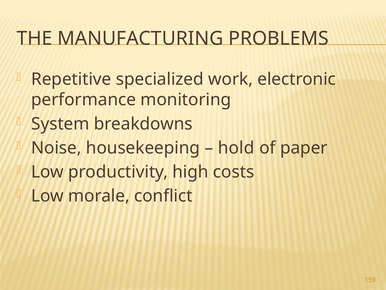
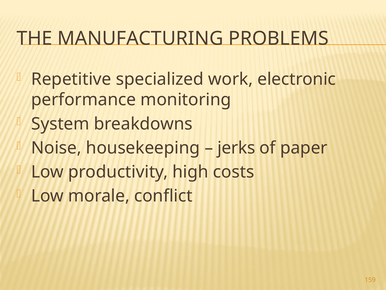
hold: hold -> jerks (236, 148)
